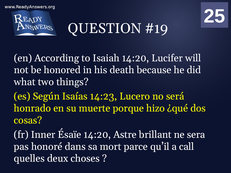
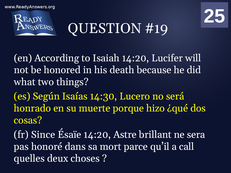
14:23: 14:23 -> 14:30 (104, 97)
Inner: Inner -> Since (43, 135)
